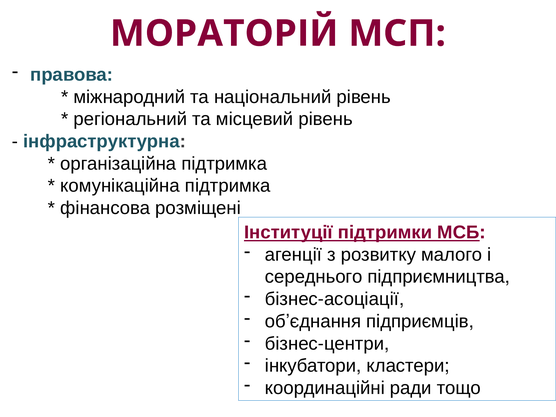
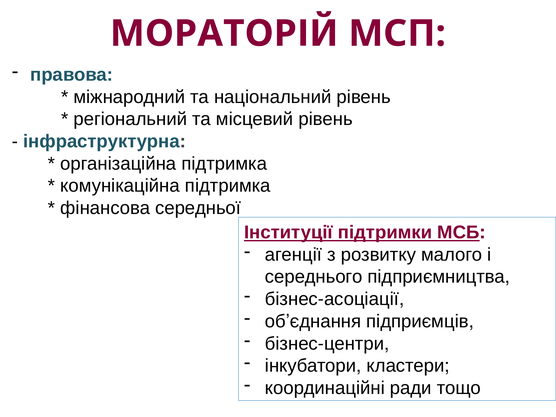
розміщені: розміщені -> середньої (198, 208)
